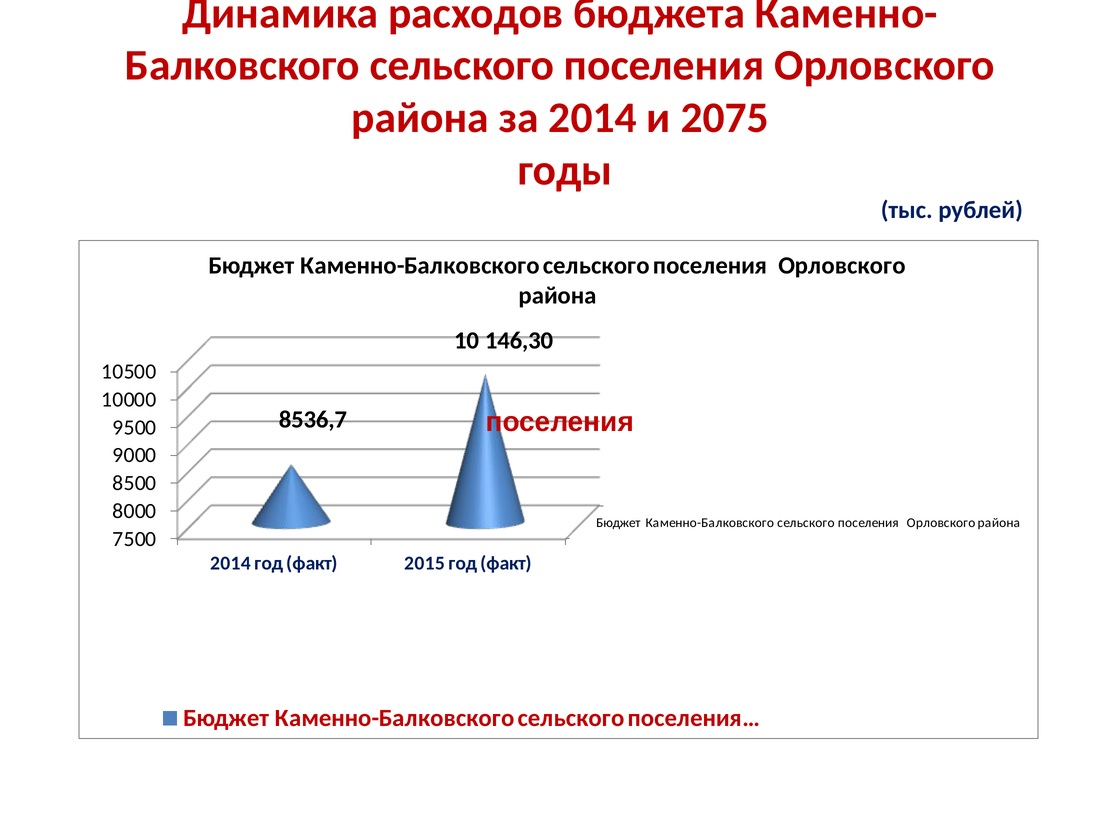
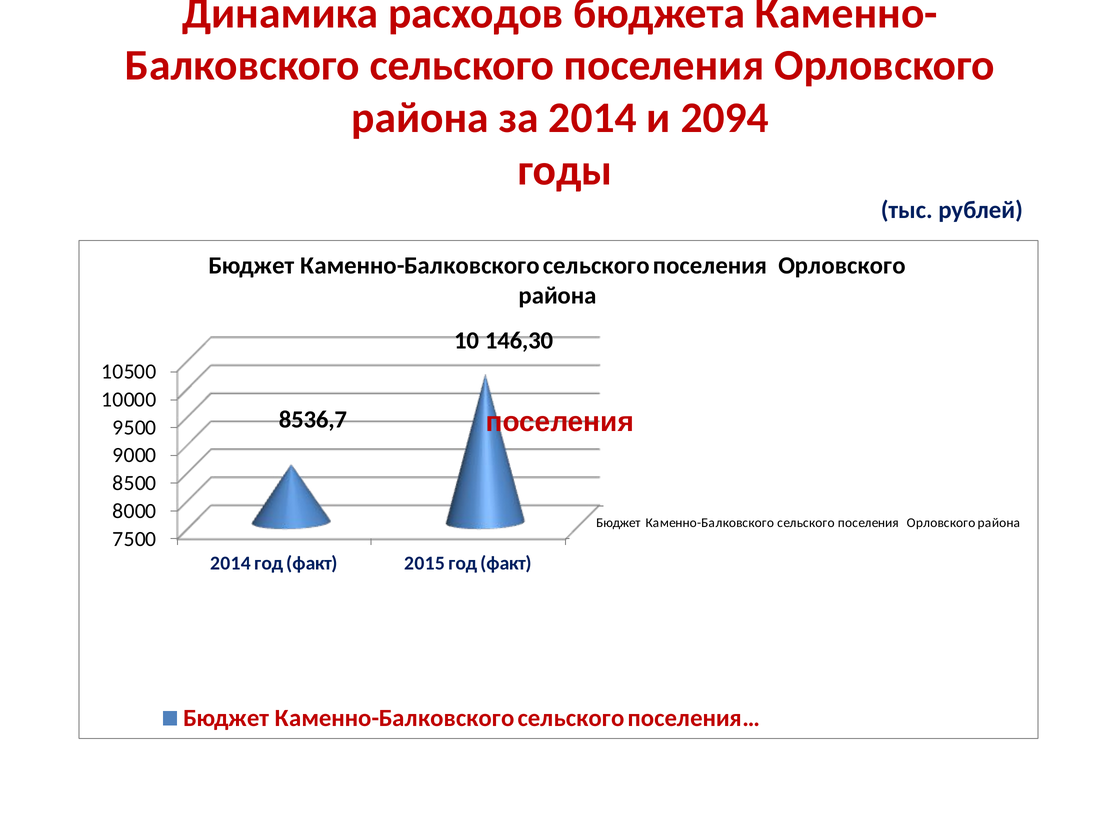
2075: 2075 -> 2094 (725, 118)
